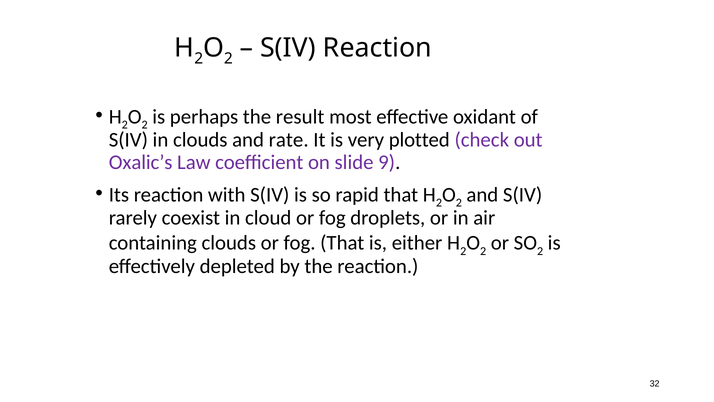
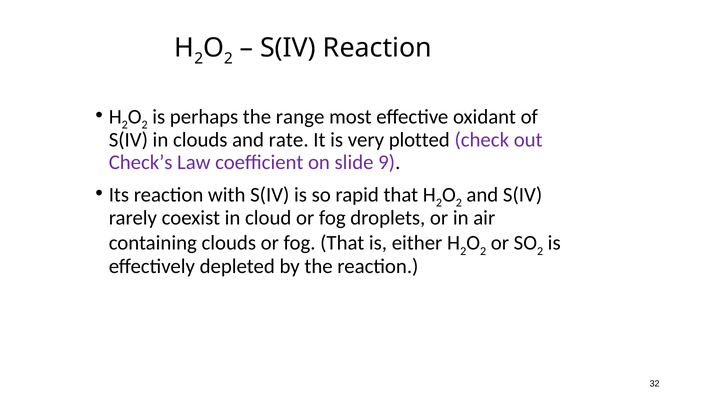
result: result -> range (300, 117)
Oxalic’s: Oxalic’s -> Check’s (141, 162)
